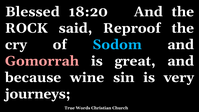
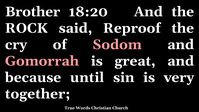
Blessed: Blessed -> Brother (33, 12)
Sodom colour: light blue -> pink (117, 45)
wine: wine -> until (87, 77)
journeys: journeys -> together (38, 94)
